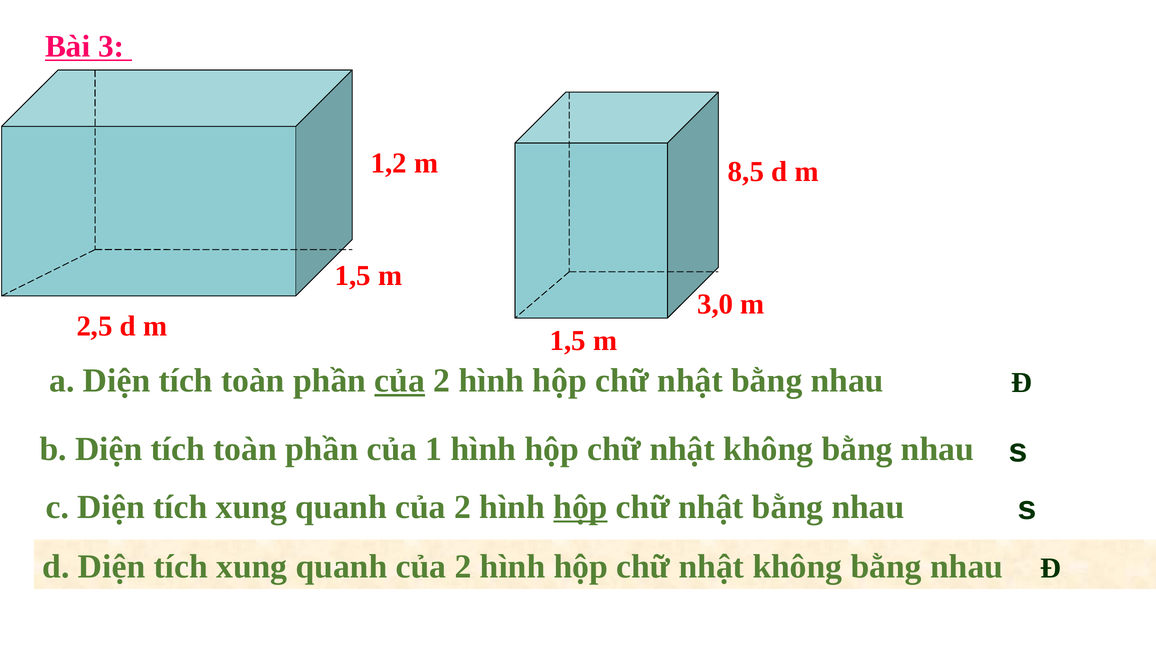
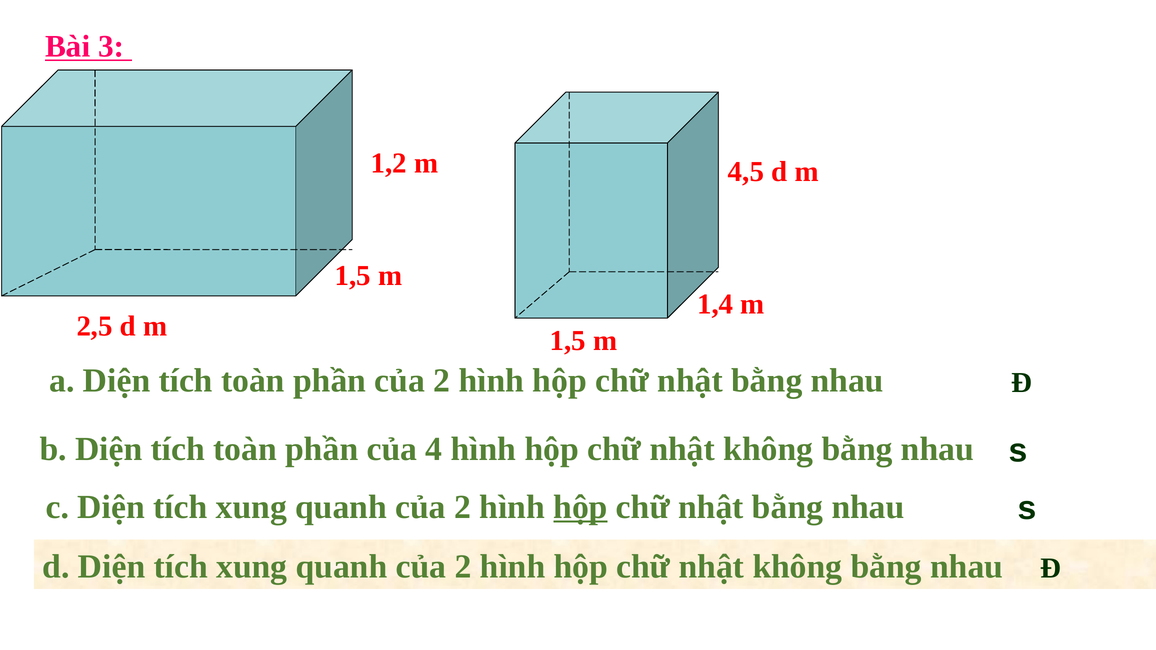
8,5: 8,5 -> 4,5 (746, 172)
3,0: 3,0 -> 1,4 (715, 304)
của underline: present -> none (400, 381)
1: 1 -> 4 (434, 449)
